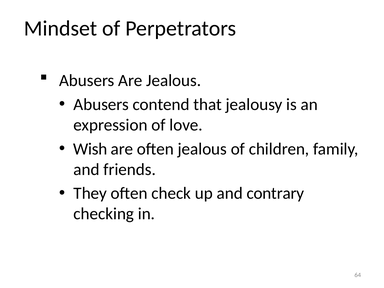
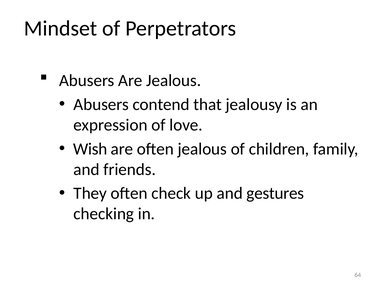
contrary: contrary -> gestures (275, 193)
